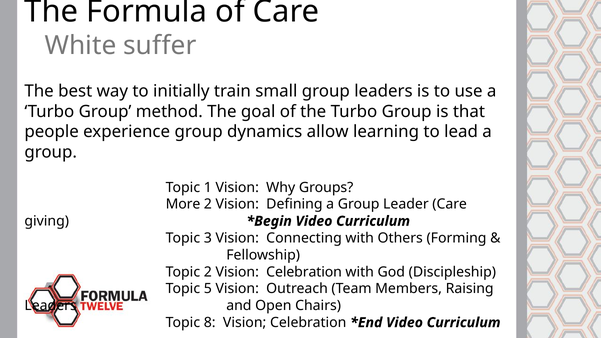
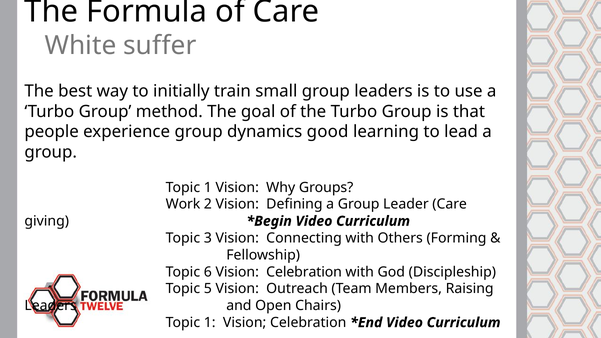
allow: allow -> good (328, 132)
More: More -> Work (183, 204)
Topic 2: 2 -> 6 (208, 272)
8: 8 -> 1 (210, 323)
